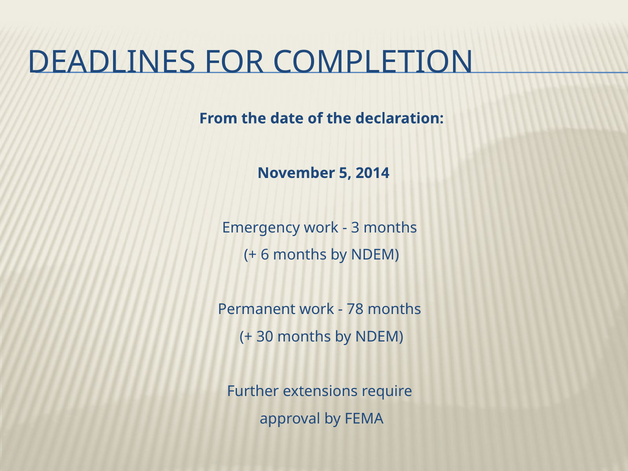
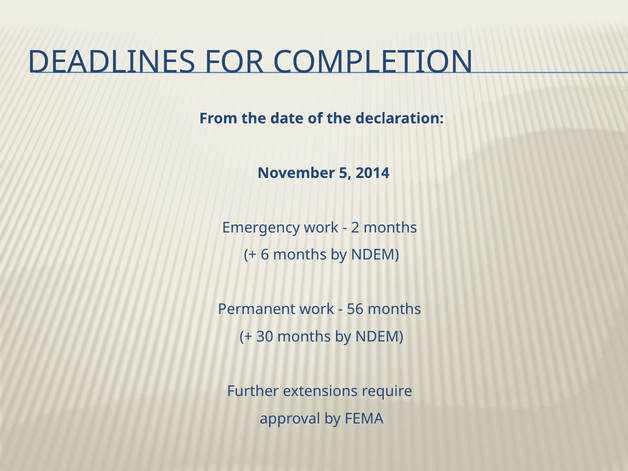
3: 3 -> 2 (355, 228)
78: 78 -> 56 (355, 310)
